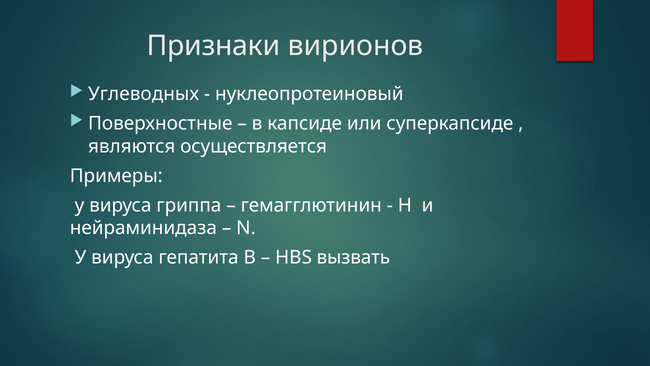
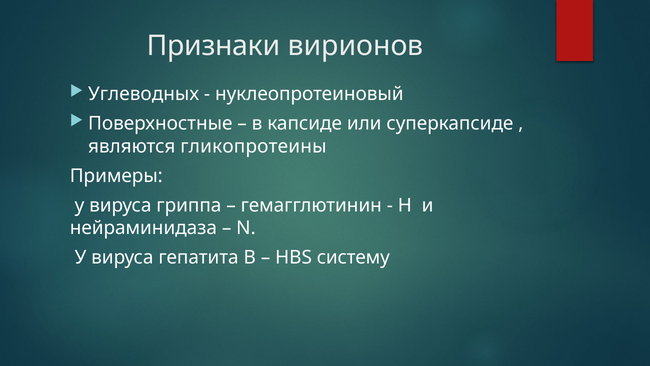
осуществляется: осуществляется -> гликопротеины (253, 146)
вызвать: вызвать -> систему (353, 257)
